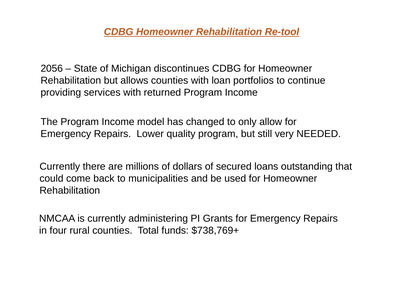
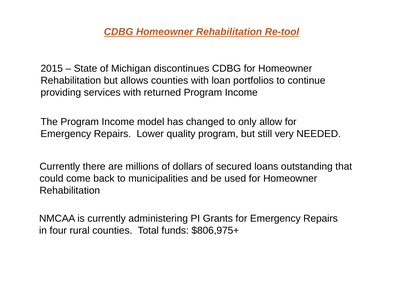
2056: 2056 -> 2015 (52, 69)
$738,769+: $738,769+ -> $806,975+ (215, 231)
